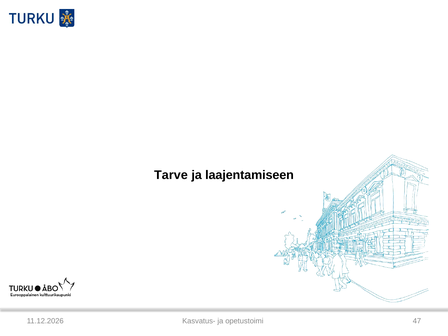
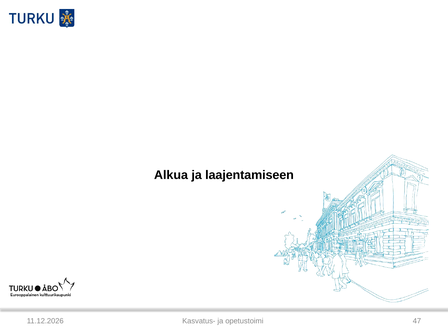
Tarve: Tarve -> Alkua (171, 175)
